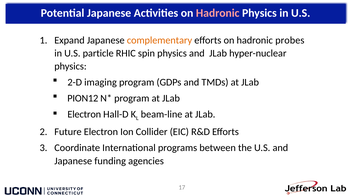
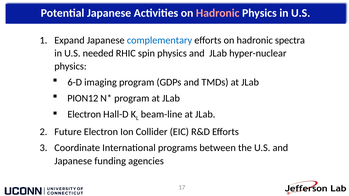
complementary colour: orange -> blue (160, 40)
probes: probes -> spectra (290, 40)
particle: particle -> needed (98, 53)
2-D: 2-D -> 6-D (75, 82)
